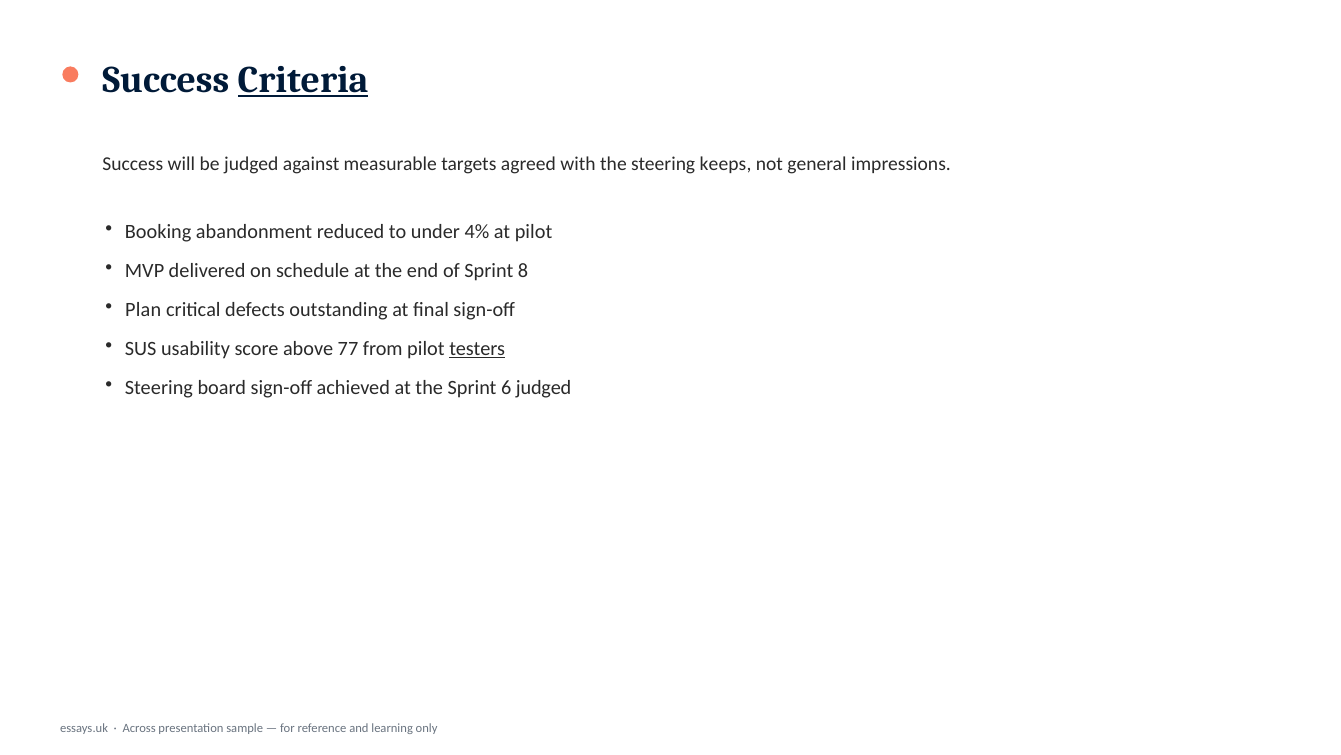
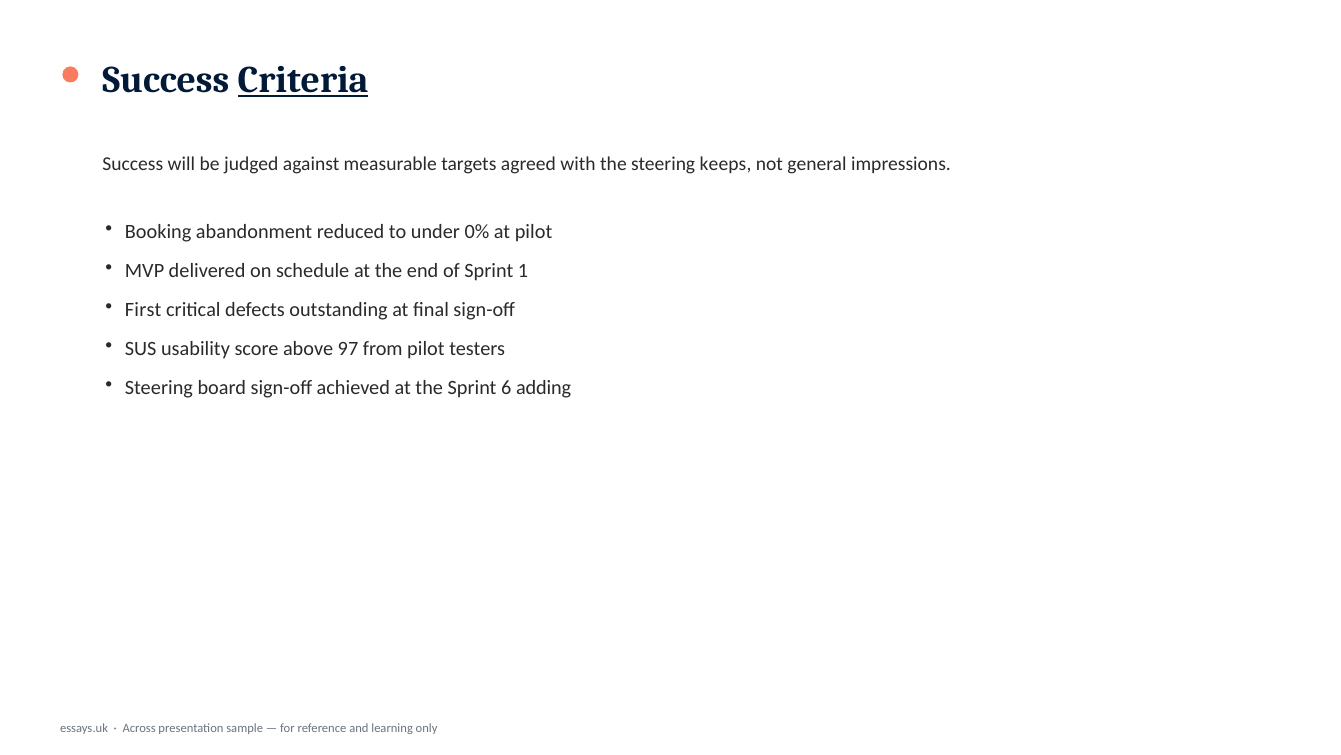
4%: 4% -> 0% (477, 232)
8: 8 -> 1 (523, 271)
Plan: Plan -> First (143, 310)
77: 77 -> 97 (348, 349)
testers underline: present -> none (477, 349)
6 judged: judged -> adding (544, 388)
